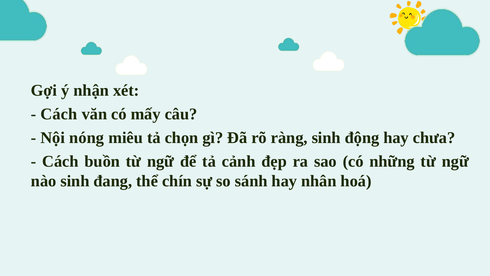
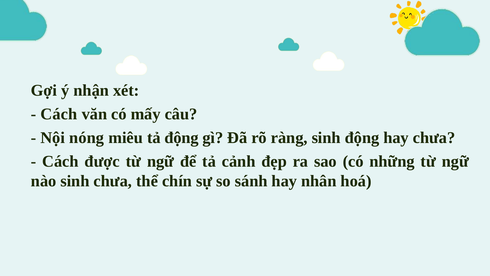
tả chọn: chọn -> động (182, 138)
buồn: buồn -> được (102, 161)
sinh đang: đang -> chưa (113, 181)
